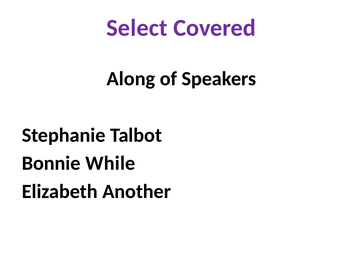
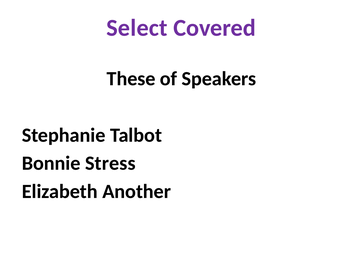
Along: Along -> These (131, 79)
While: While -> Stress (110, 163)
